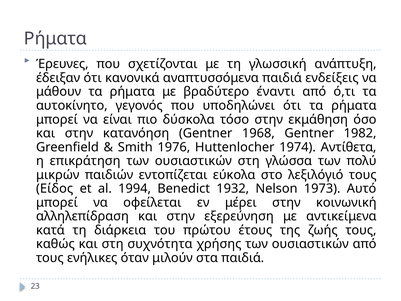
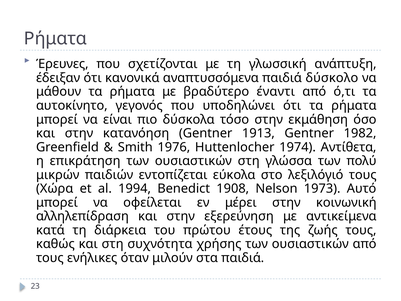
ενδείξεις: ενδείξεις -> δύσκολο (332, 78)
1968: 1968 -> 1913 (258, 133)
Είδος: Είδος -> Χώρα (55, 188)
1932: 1932 -> 1908 (233, 188)
